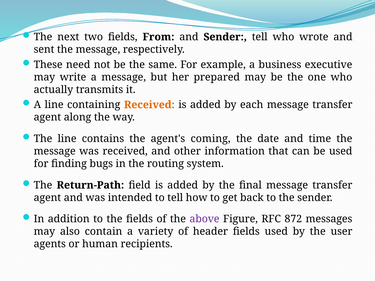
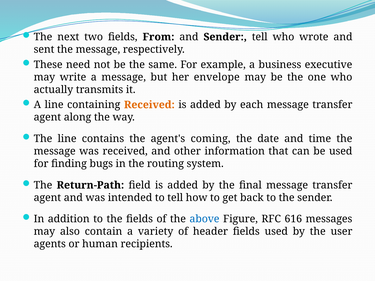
prepared: prepared -> envelope (217, 77)
above colour: purple -> blue (204, 219)
872: 872 -> 616 (293, 219)
